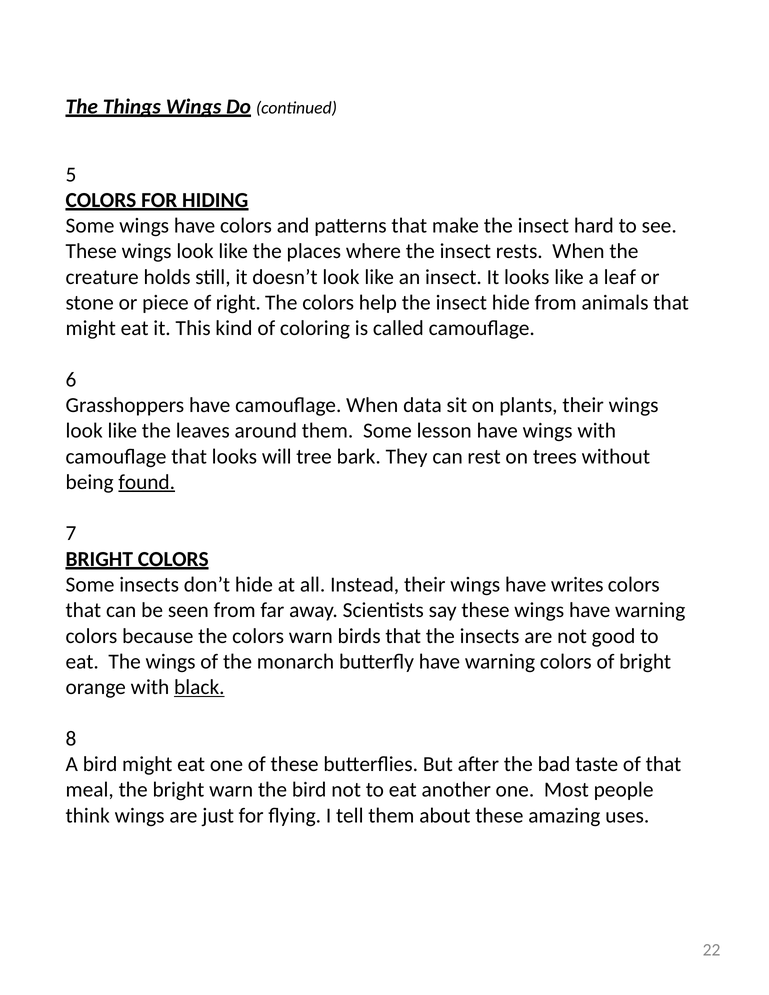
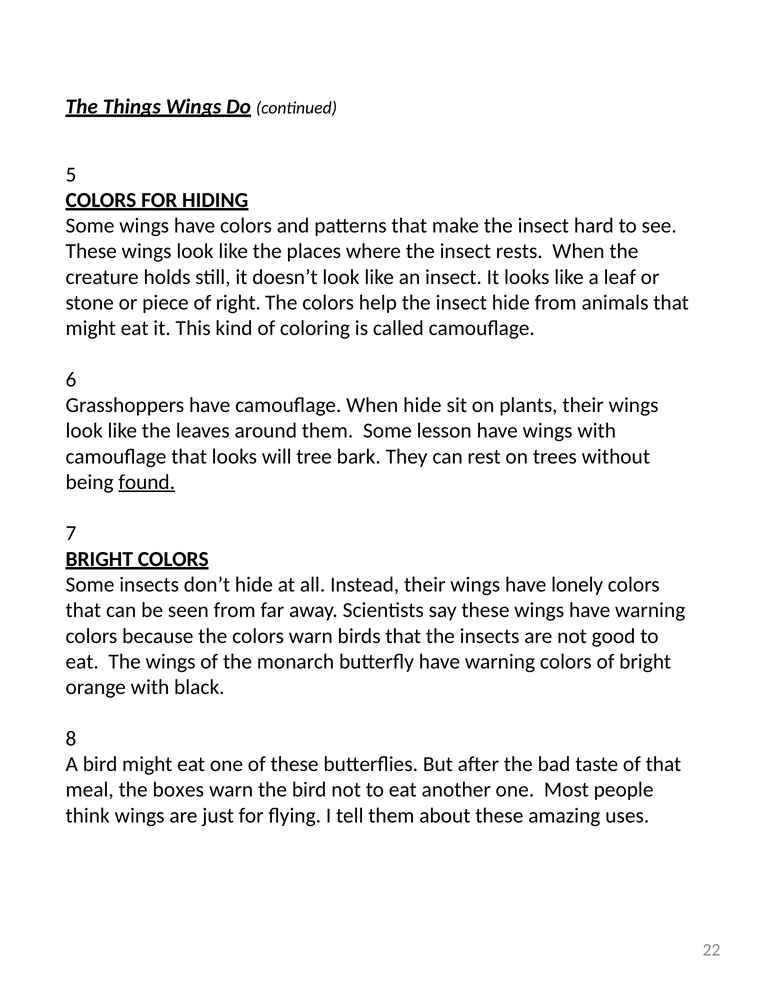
When data: data -> hide (422, 405)
writes: writes -> lonely (577, 585)
black underline: present -> none (199, 687)
the bright: bright -> boxes (178, 790)
